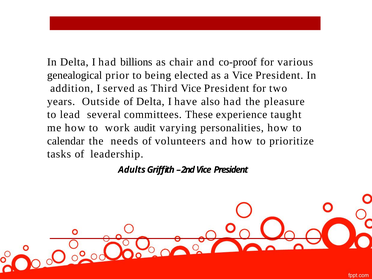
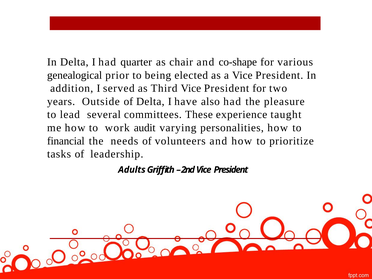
billions: billions -> quarter (136, 62)
co-proof: co-proof -> co-shape (238, 62)
calendar: calendar -> financial (66, 141)
